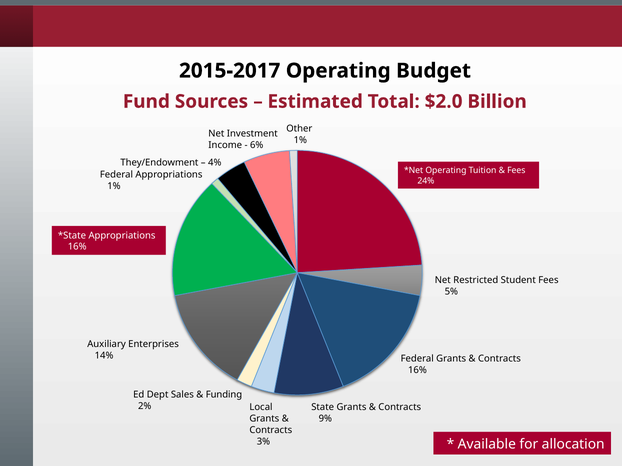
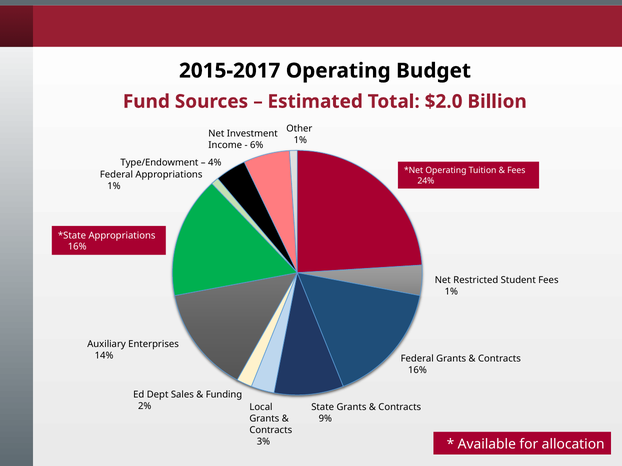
They/Endowment: They/Endowment -> Type/Endowment (159, 163)
5%: 5% -> 1% (451, 292)
